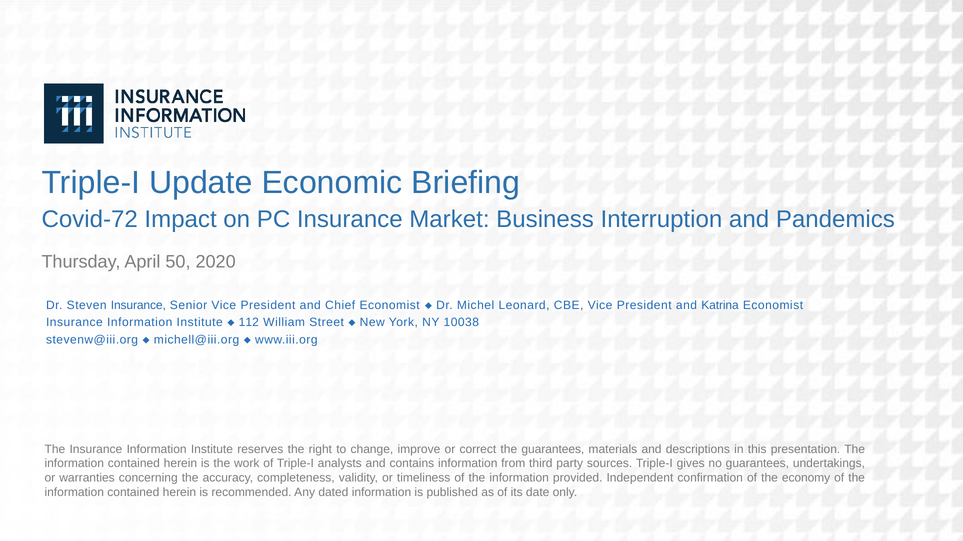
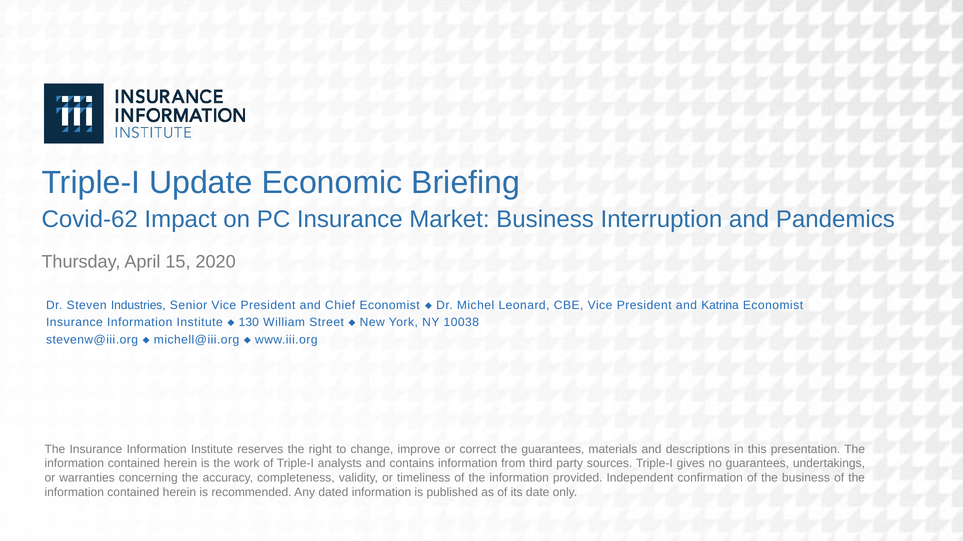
Covid-72: Covid-72 -> Covid-62 (90, 220)
50: 50 -> 15 (178, 262)
Steven Insurance: Insurance -> Industries (138, 305)
112: 112 -> 130 (249, 323)
the economy: economy -> business (806, 479)
